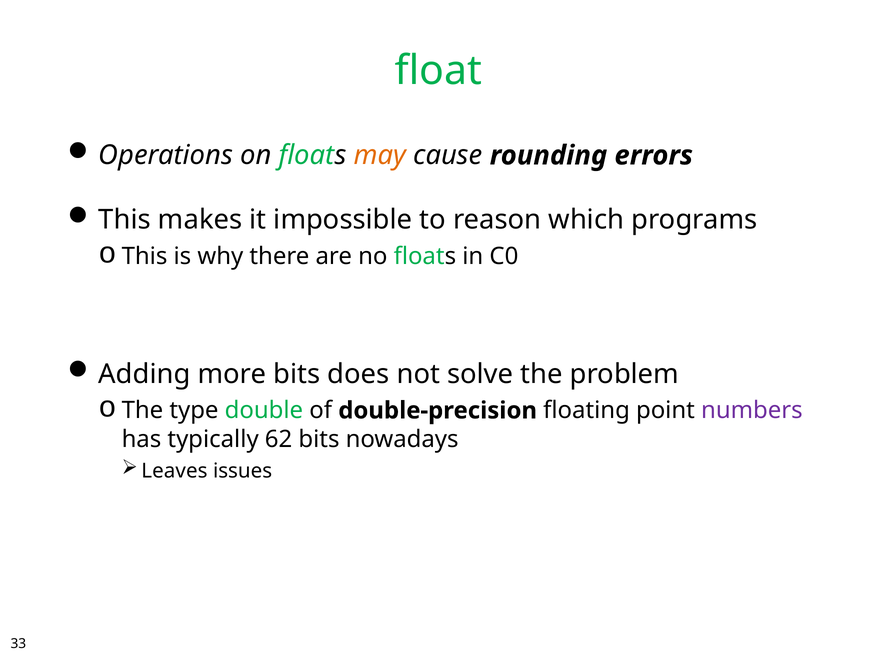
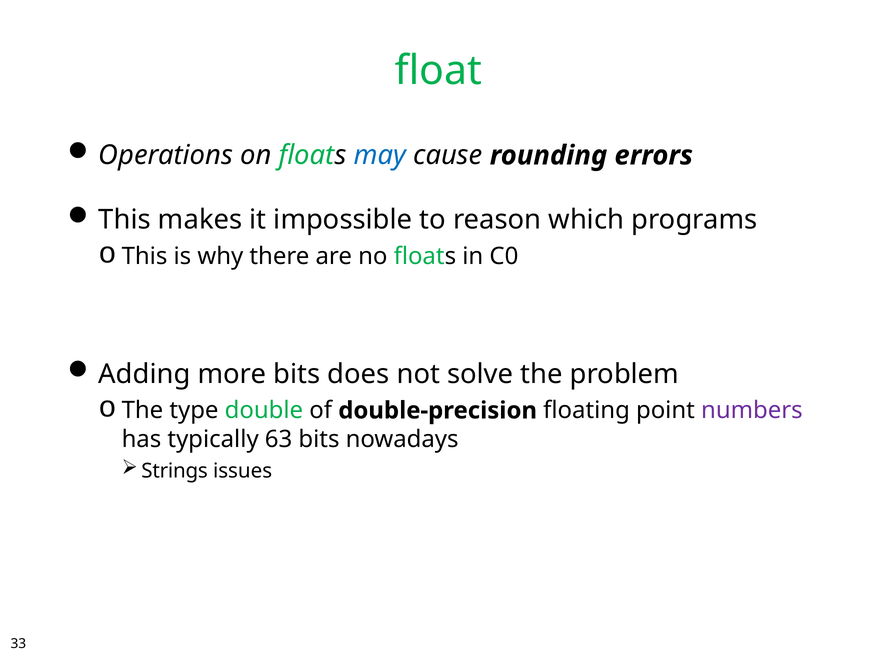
may colour: orange -> blue (380, 155)
62: 62 -> 63 (279, 439)
Leaves: Leaves -> Strings (175, 471)
